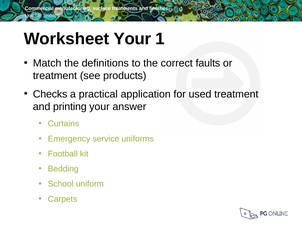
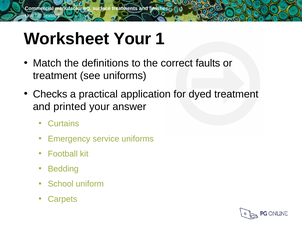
see products: products -> uniforms (125, 76)
used: used -> dyed (200, 94)
printing: printing -> printed (70, 107)
